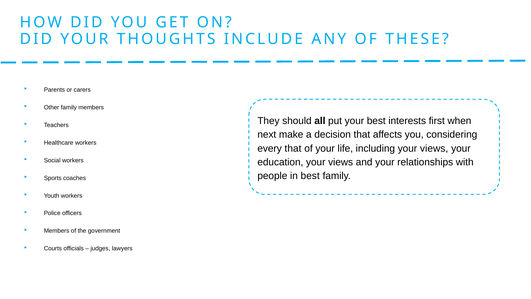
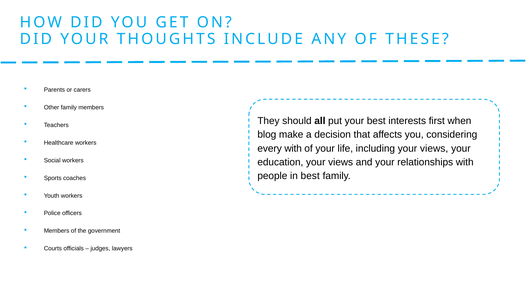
next: next -> blog (267, 135)
every that: that -> with (293, 148)
